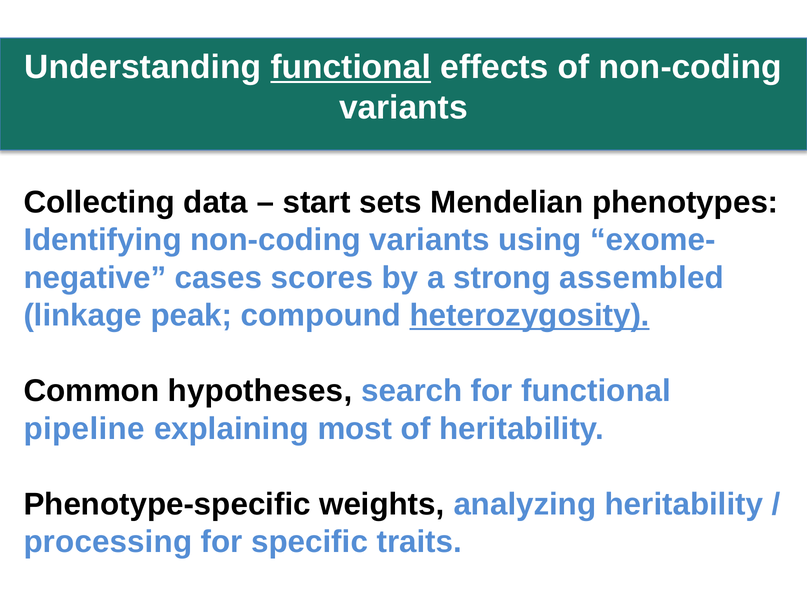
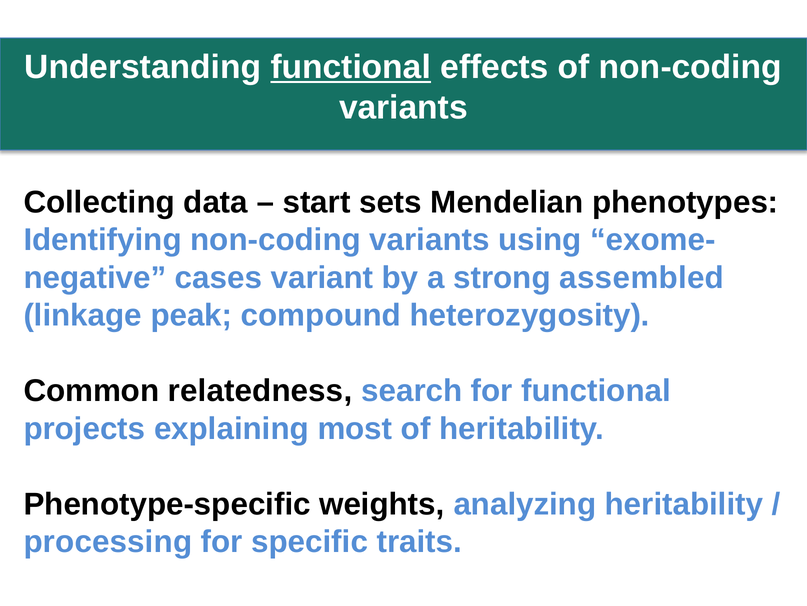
scores: scores -> variant (322, 277)
heterozygosity underline: present -> none (530, 315)
hypotheses: hypotheses -> relatedness (260, 391)
pipeline: pipeline -> projects (84, 428)
